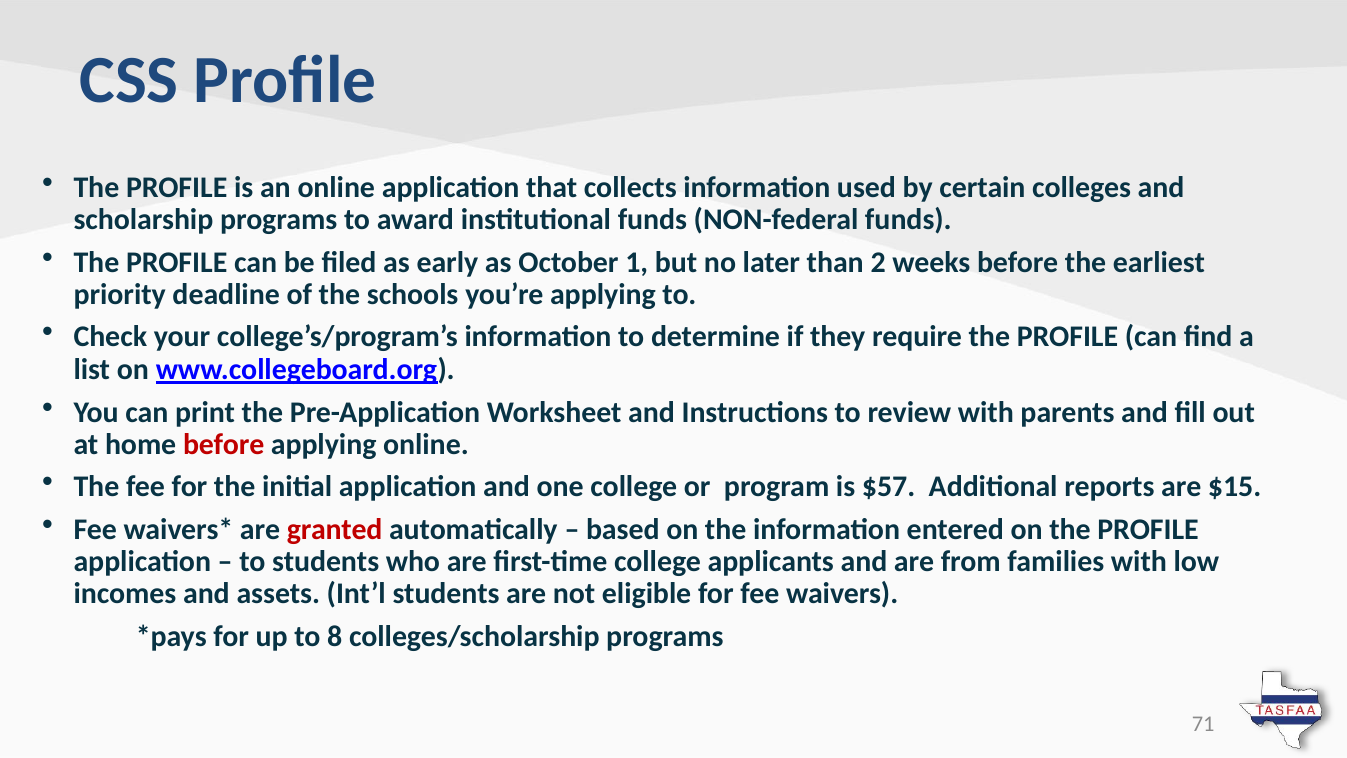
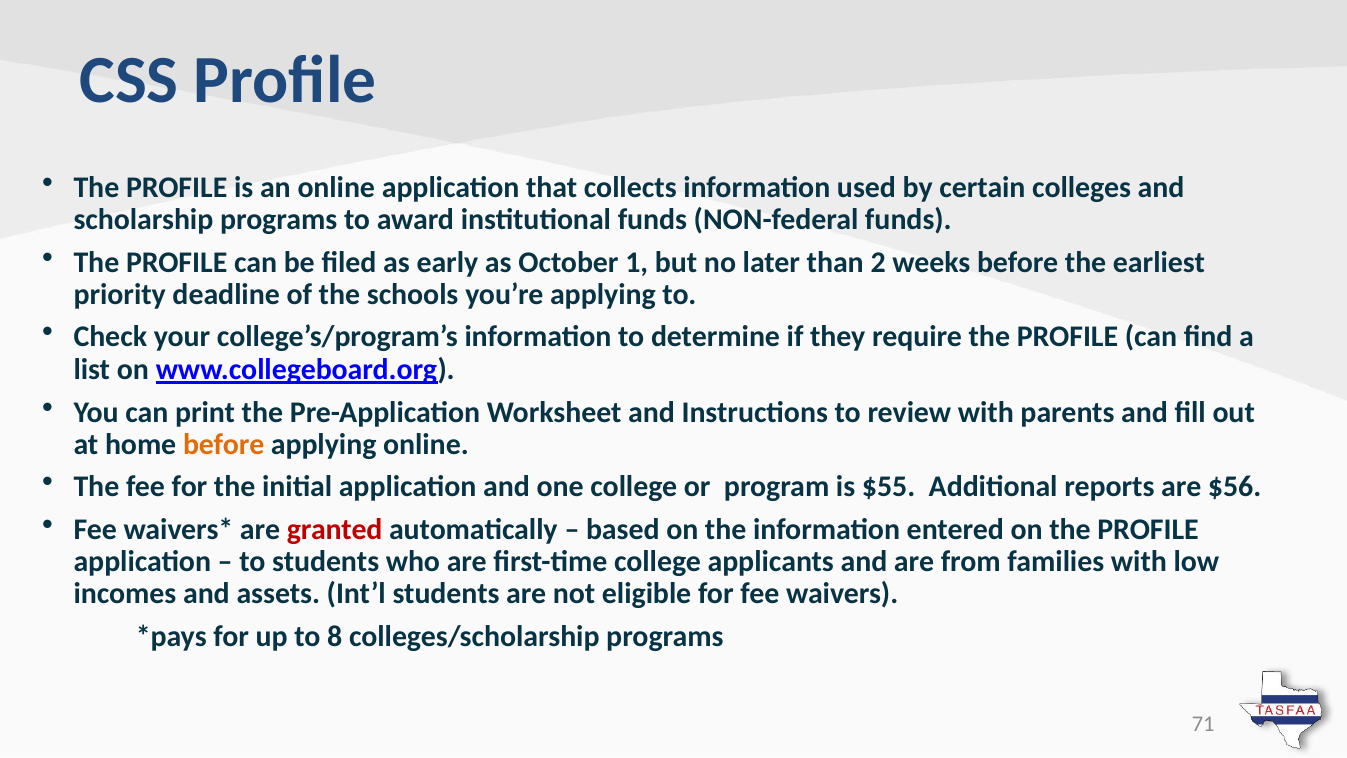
before colour: red -> orange (224, 445)
$57: $57 -> $55 (889, 487)
$15: $15 -> $56 (1235, 487)
